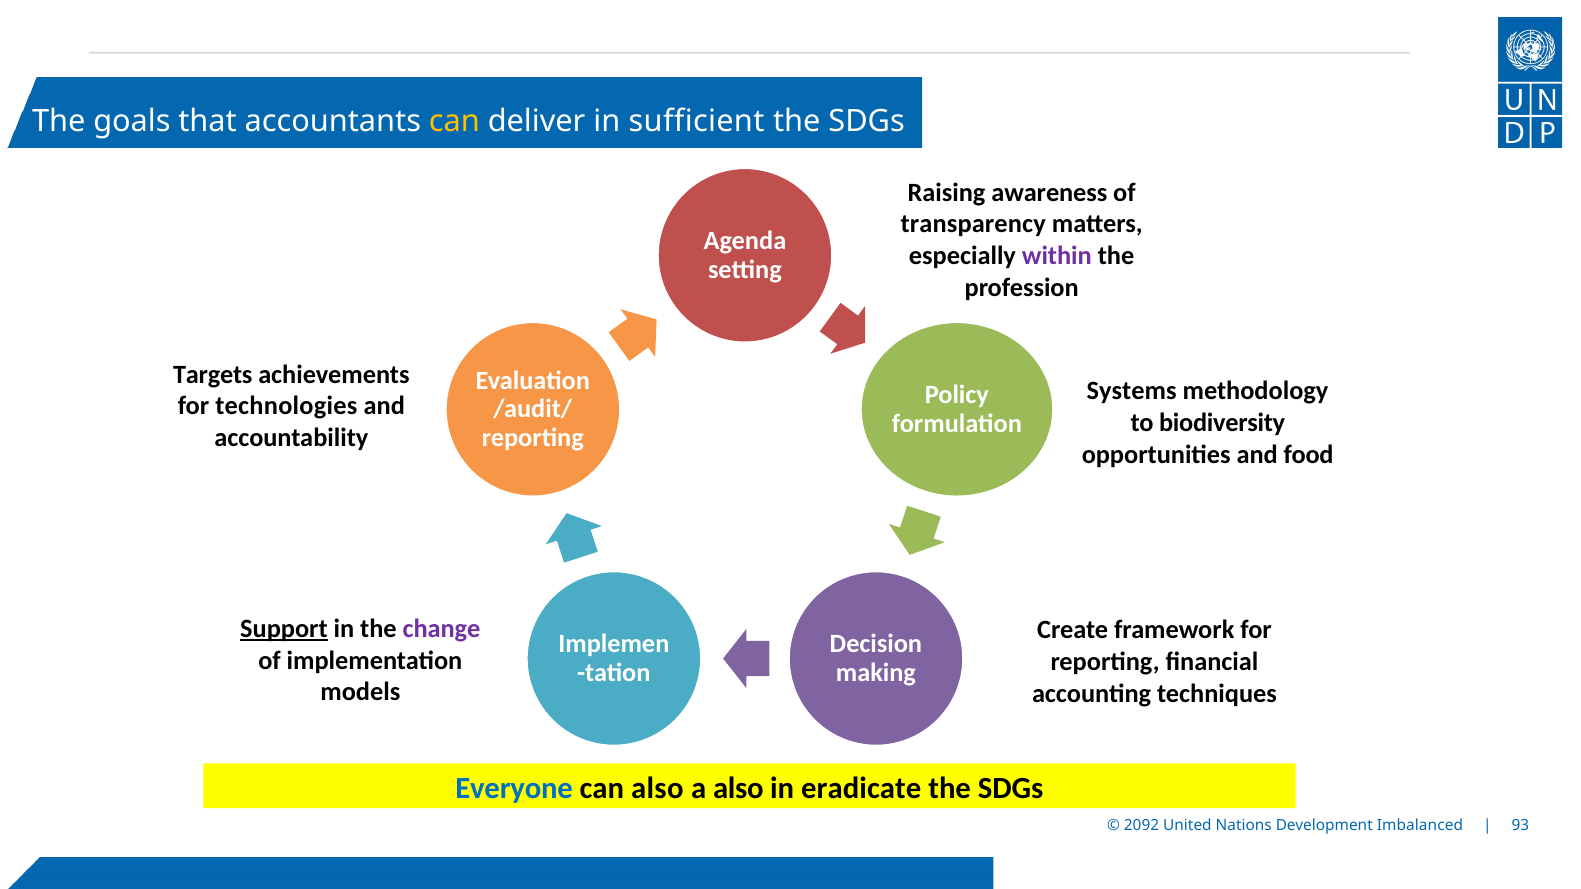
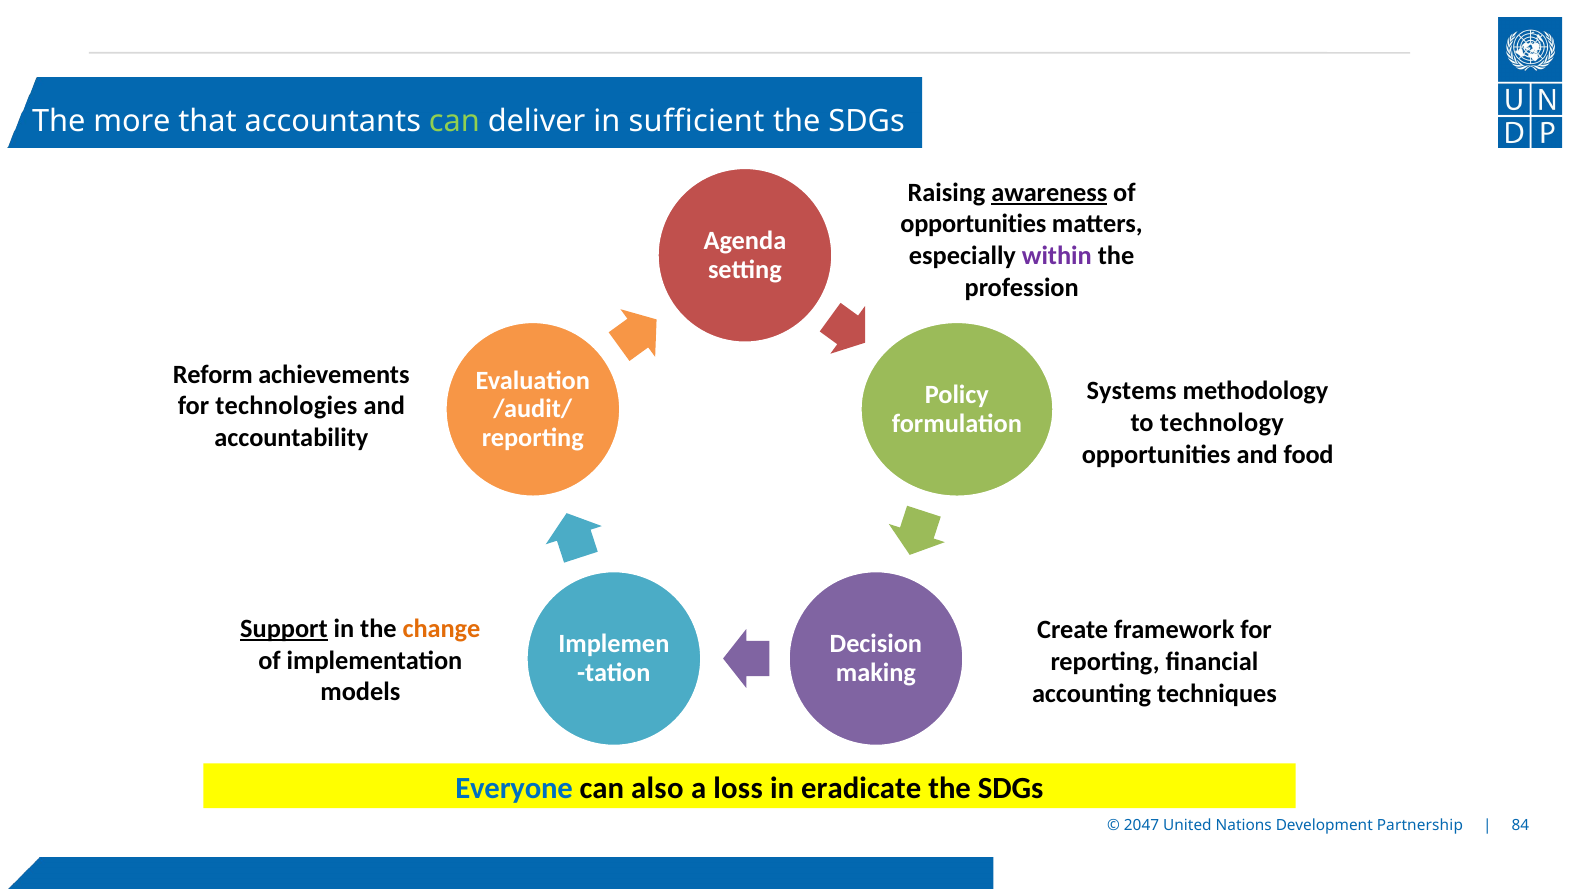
goals: goals -> more (132, 121)
can colour: yellow -> light green (454, 121)
awareness underline: none -> present (1049, 193)
transparency: transparency -> opportunities (973, 224)
Targets: Targets -> Reform (213, 375)
biodiversity: biodiversity -> technology (1222, 423)
change colour: purple -> orange (442, 629)
a also: also -> loss (738, 788)
2092: 2092 -> 2047 (1142, 825)
Imbalanced: Imbalanced -> Partnership (1420, 825)
93: 93 -> 84 (1520, 825)
